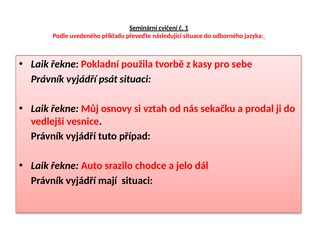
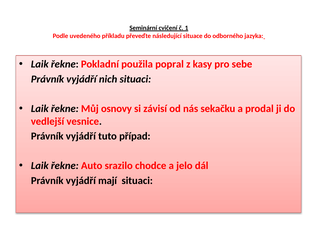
tvorbě: tvorbě -> popral (170, 64)
psát: psát -> nich (108, 79)
vztah: vztah -> závisí (155, 109)
